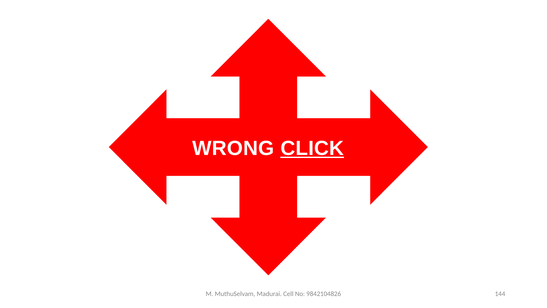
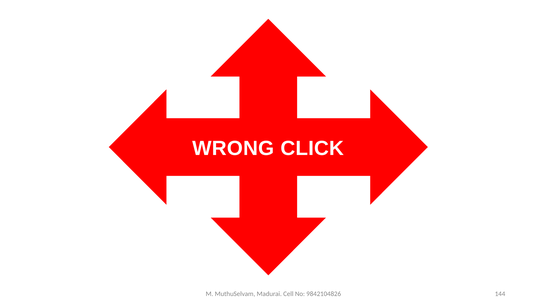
CLICK underline: present -> none (312, 148)
